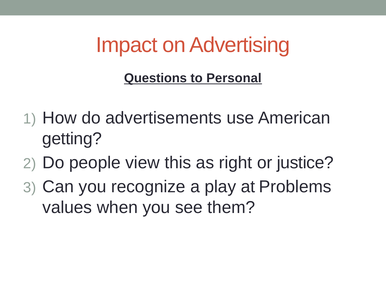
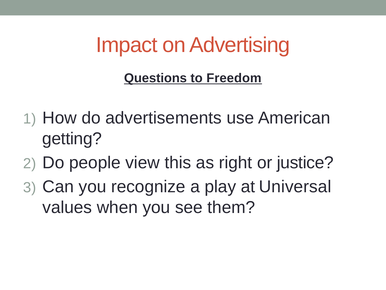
Personal: Personal -> Freedom (234, 78)
Problems: Problems -> Universal (295, 187)
